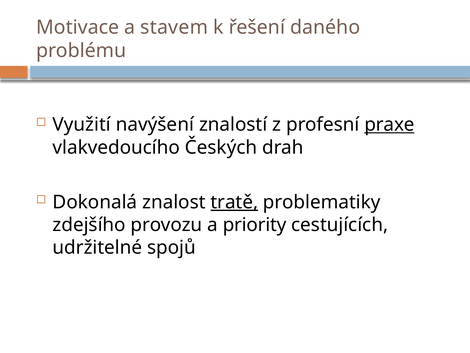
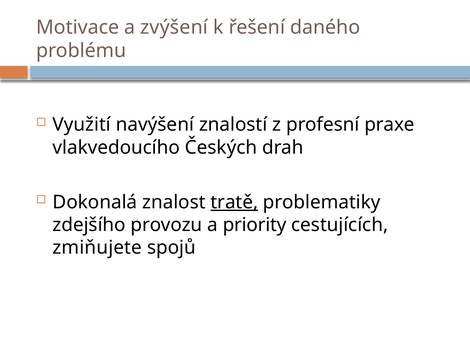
stavem: stavem -> zvýšení (174, 27)
praxe underline: present -> none (390, 125)
udržitelné: udržitelné -> zmiňujete (97, 247)
